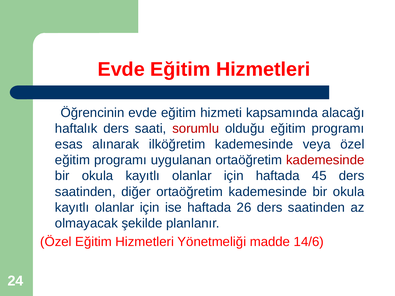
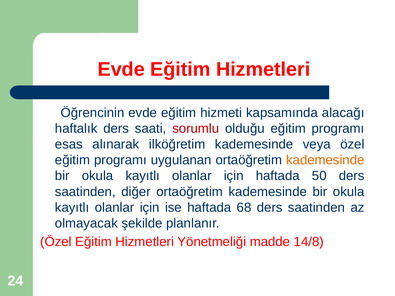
kademesinde colour: red -> orange (325, 160)
45: 45 -> 50 (319, 176)
26: 26 -> 68 (244, 208)
14/6: 14/6 -> 14/8 (309, 242)
